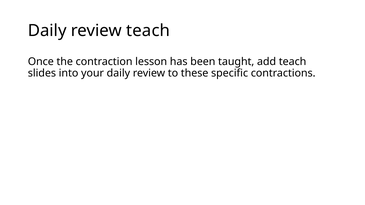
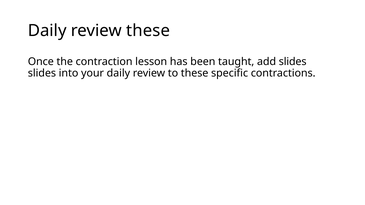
review teach: teach -> these (148, 31)
add teach: teach -> slides (293, 62)
